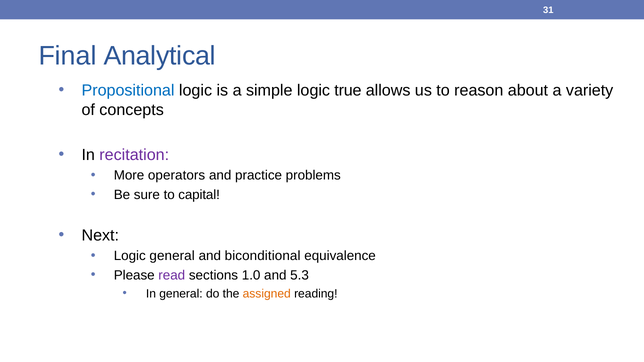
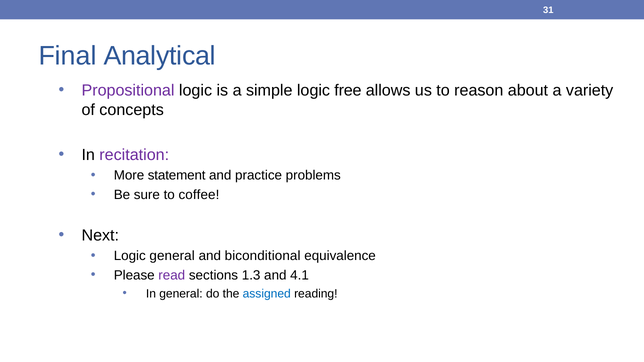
Propositional colour: blue -> purple (128, 90)
true: true -> free (348, 90)
operators: operators -> statement (177, 176)
capital: capital -> coffee (199, 195)
1.0: 1.0 -> 1.3 (251, 275)
5.3: 5.3 -> 4.1 (300, 275)
assigned colour: orange -> blue (267, 294)
